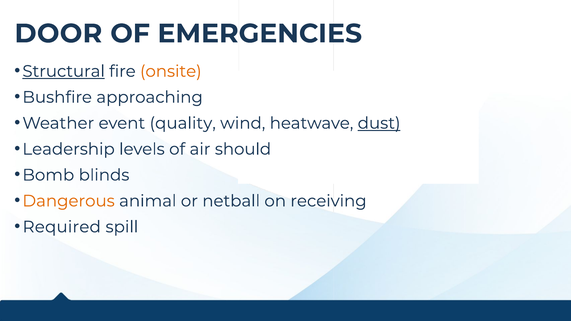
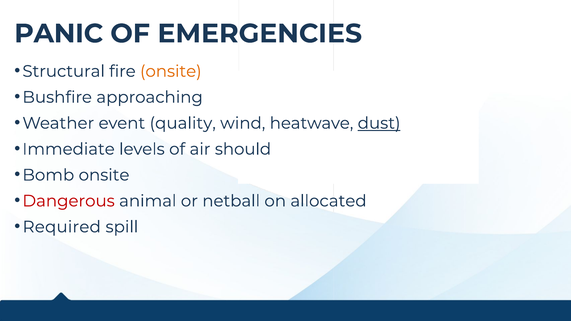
DOOR: DOOR -> PANIC (59, 34)
Structural underline: present -> none (64, 71)
Leadership: Leadership -> Immediate (69, 149)
Bomb blinds: blinds -> onsite (104, 175)
Dangerous colour: orange -> red (69, 201)
receiving: receiving -> allocated (328, 201)
